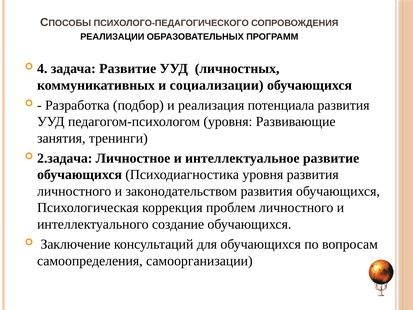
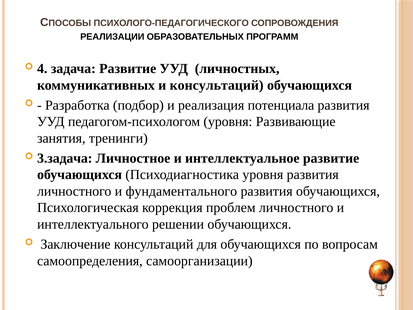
и социализации: социализации -> консультаций (217, 85)
2.задача: 2.задача -> 3.задача (65, 158)
законодательством: законодательством -> фундаментального (181, 191)
создание: создание -> решении (178, 224)
